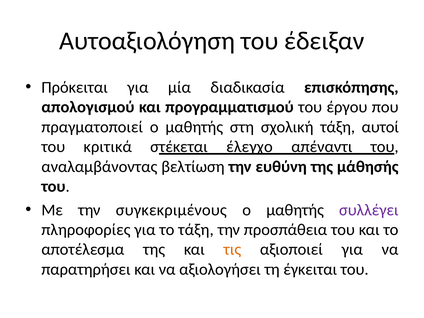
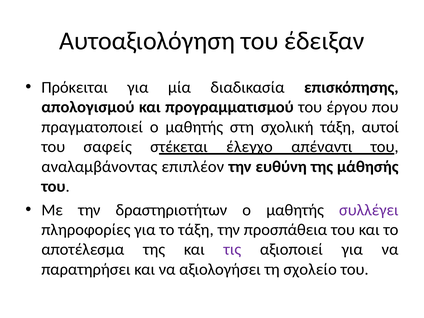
κριτικά: κριτικά -> σαφείς (108, 147)
βελτίωση: βελτίωση -> επιπλέον (193, 167)
συγκεκριμένους: συγκεκριμένους -> δραστηριοτήτων (171, 210)
τις colour: orange -> purple (232, 250)
έγκειται: έγκειται -> σχολείο (310, 269)
